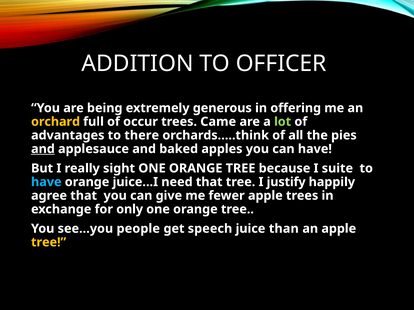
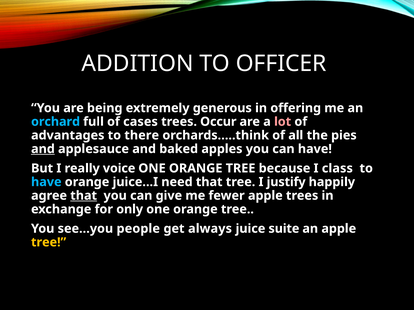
orchard colour: yellow -> light blue (56, 122)
occur: occur -> cases (140, 122)
Came: Came -> Occur (218, 122)
lot colour: light green -> pink (283, 122)
sight: sight -> voice (119, 169)
suite: suite -> class (337, 169)
that underline: none -> present (84, 196)
speech: speech -> always (210, 229)
than: than -> suite (284, 229)
